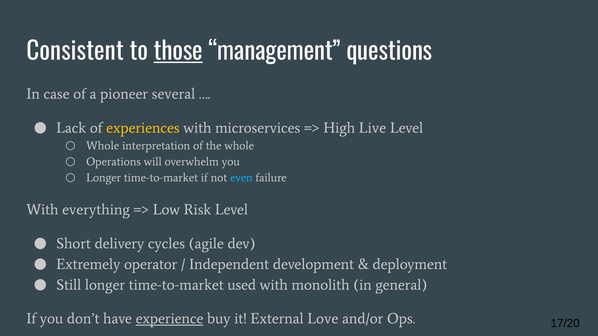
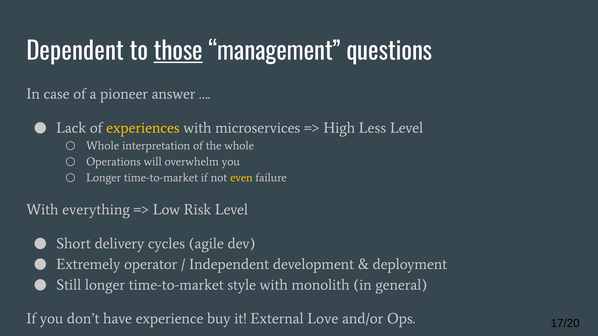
Consistent: Consistent -> Dependent (75, 52)
several: several -> answer (174, 94)
Live: Live -> Less (372, 128)
even colour: light blue -> yellow (241, 178)
used: used -> style (242, 285)
experience underline: present -> none (170, 319)
